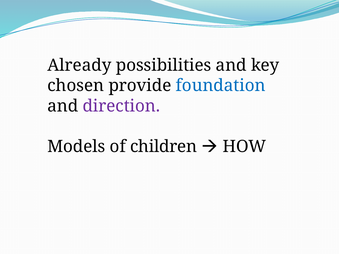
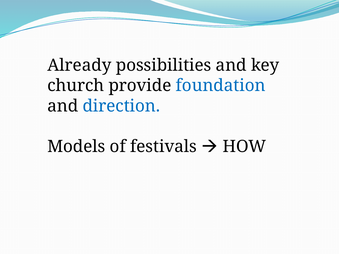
chosen: chosen -> church (76, 86)
direction colour: purple -> blue (121, 106)
children: children -> festivals (163, 147)
